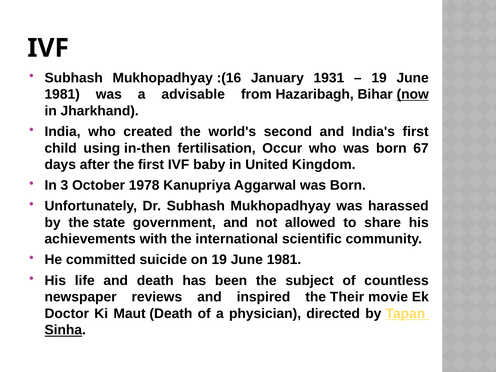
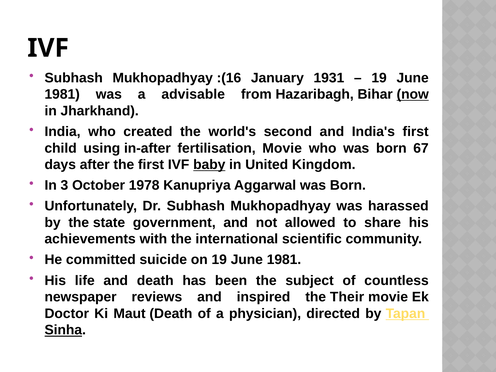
in-then: in-then -> in-after (147, 148)
fertilisation Occur: Occur -> Movie (282, 148)
baby underline: none -> present (209, 165)
